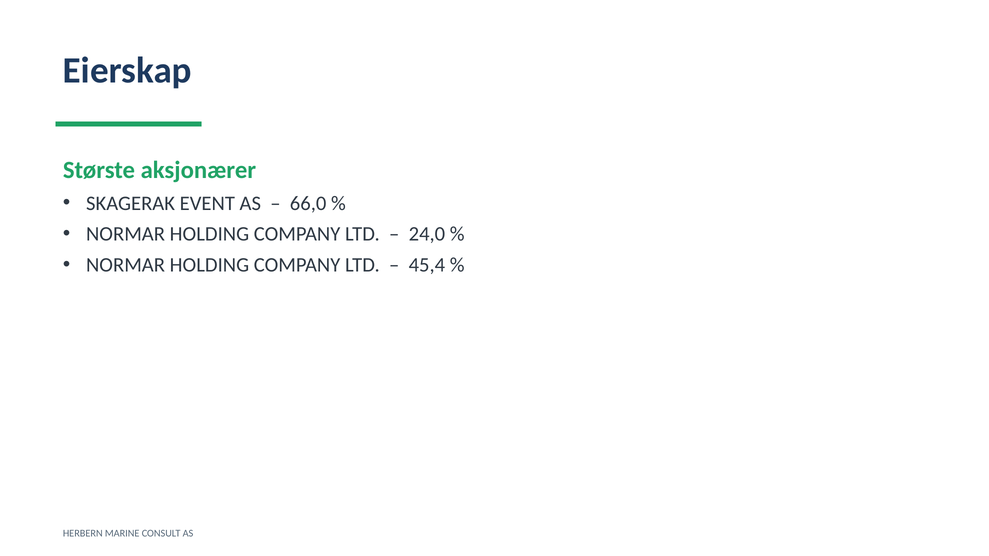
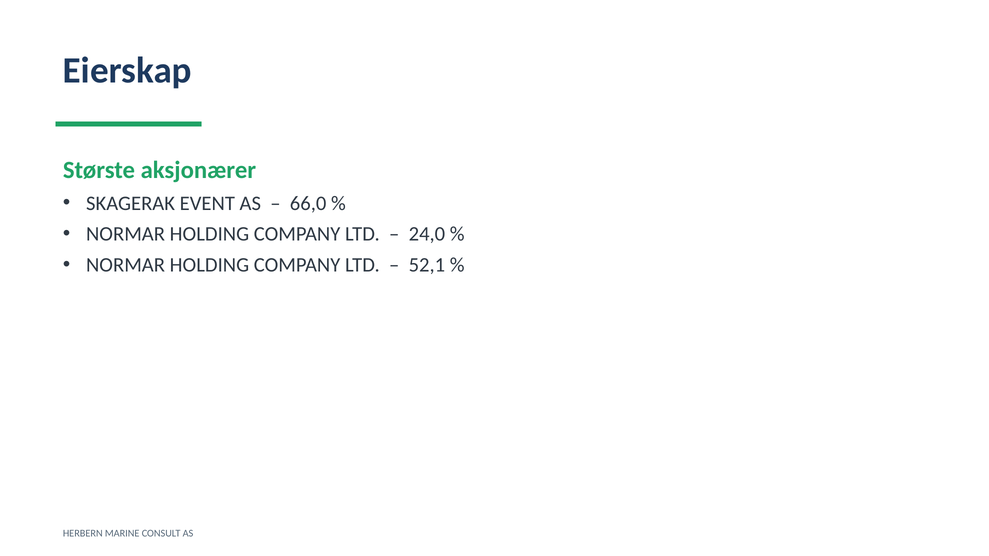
45,4: 45,4 -> 52,1 (427, 265)
